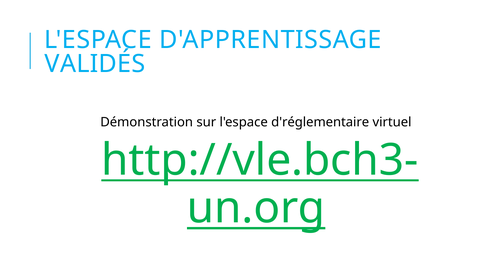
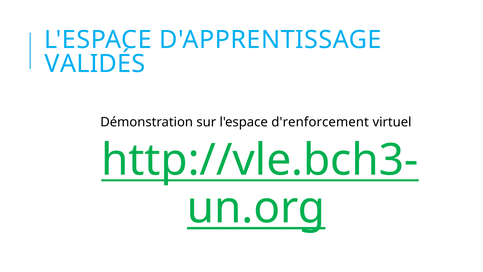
d'réglementaire: d'réglementaire -> d'renforcement (320, 122)
